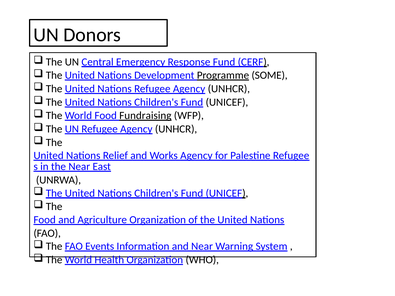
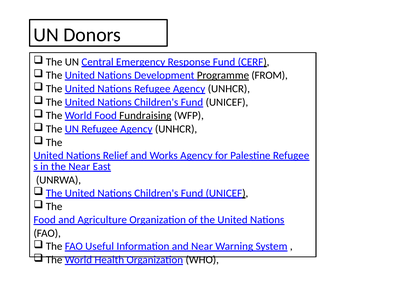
SOME: SOME -> FROM (270, 75)
Events: Events -> Useful (100, 247)
